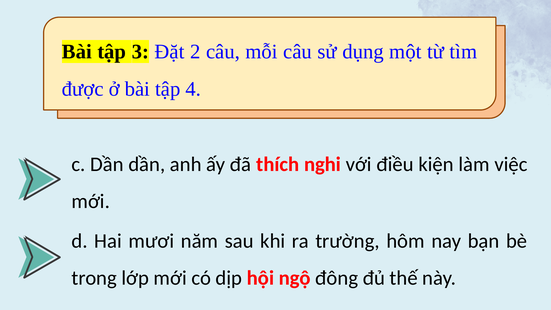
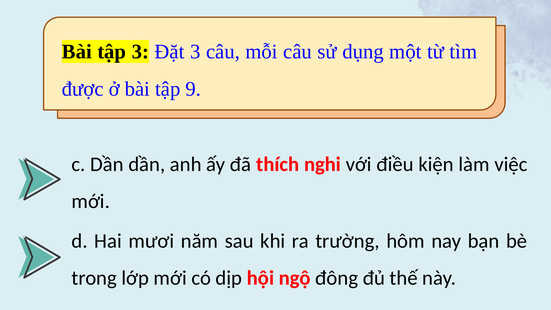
Đặt 2: 2 -> 3 (195, 52)
4: 4 -> 9 (193, 89)
